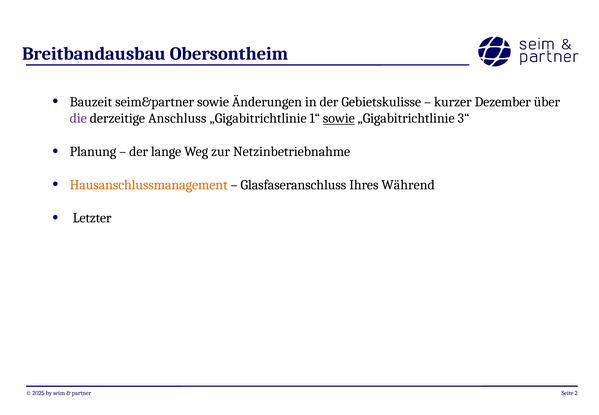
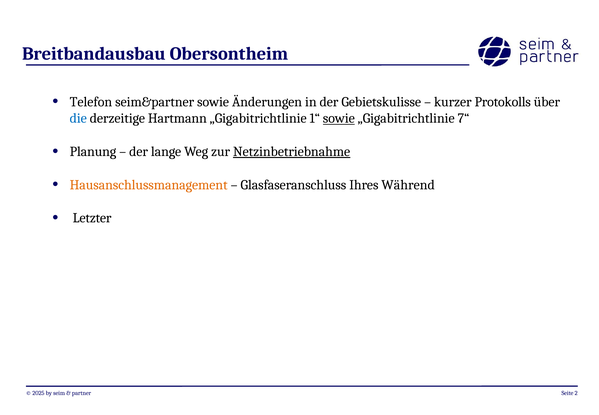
Bauzeit: Bauzeit -> Telefon (91, 102)
Dezember: Dezember -> Protokolls (503, 102)
die colour: purple -> blue (78, 118)
Anschluss: Anschluss -> Hartmann (177, 118)
3“: 3“ -> 7“ (463, 118)
Netzinbetriebnahme underline: none -> present (292, 151)
